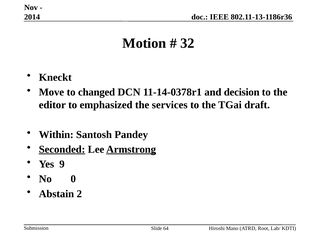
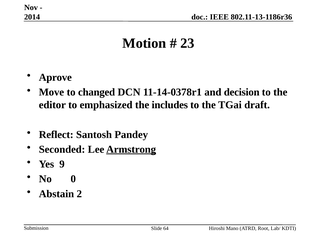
32: 32 -> 23 (187, 43)
Kneckt: Kneckt -> Aprove (55, 77)
services: services -> includes (170, 105)
Within: Within -> Reflect (56, 134)
Seconded underline: present -> none (62, 149)
